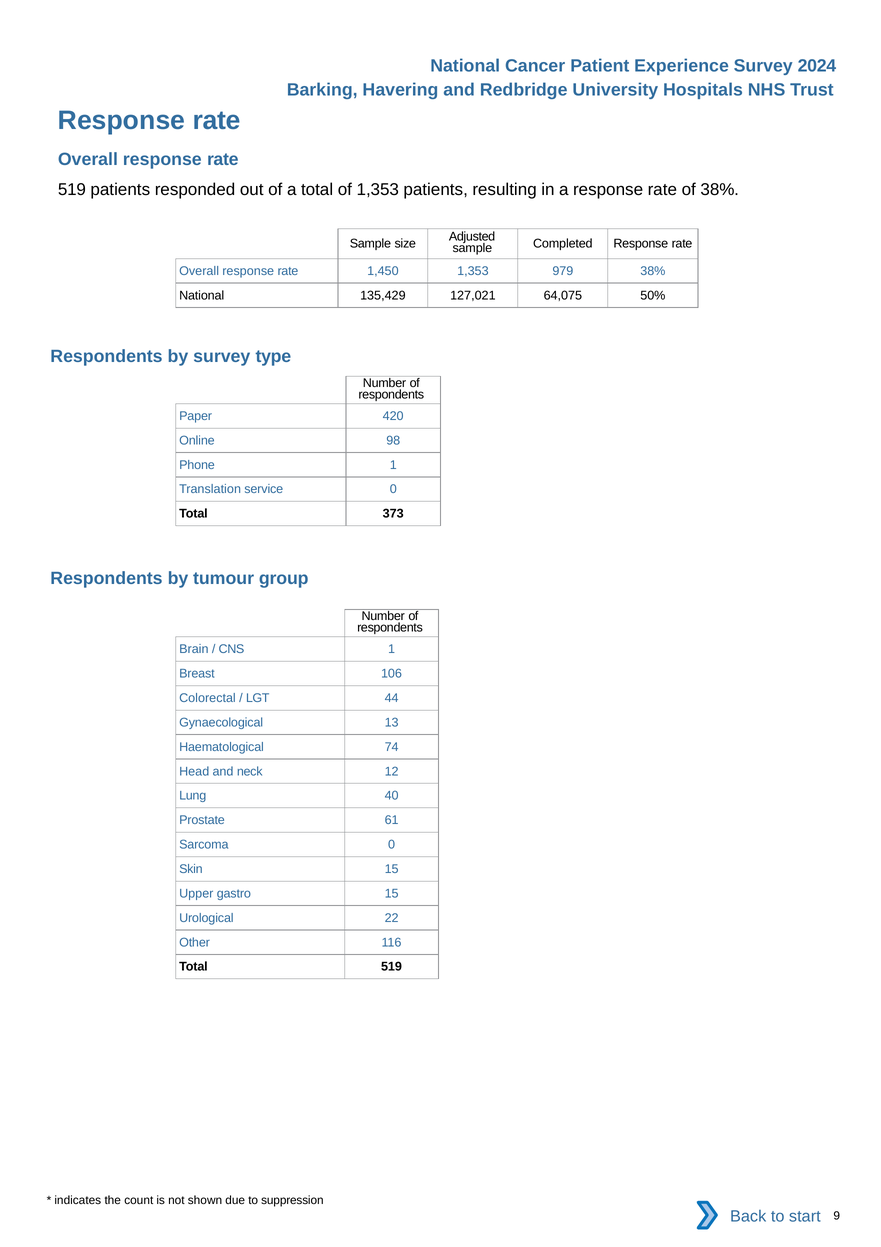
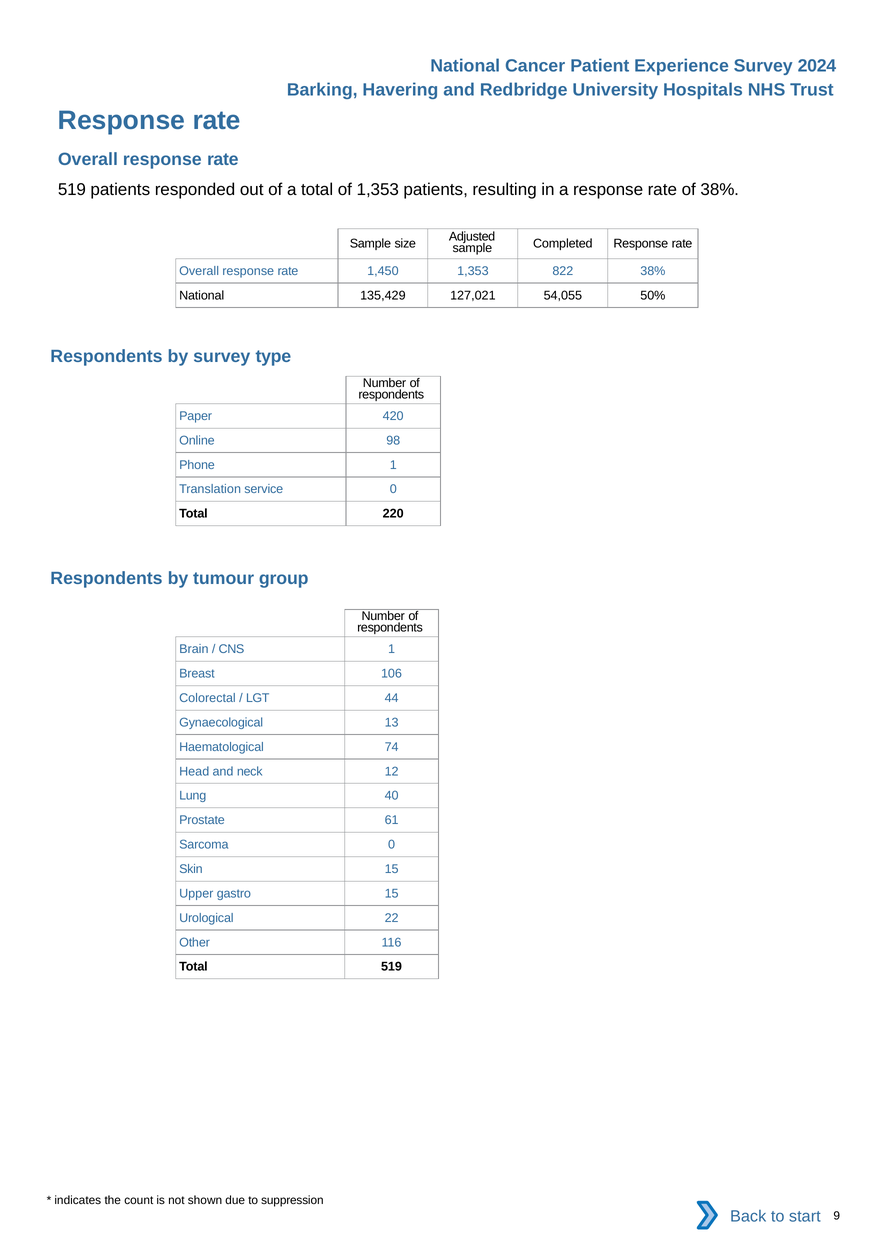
979: 979 -> 822 (563, 271)
64,075: 64,075 -> 54,055 (563, 295)
373: 373 -> 220 (393, 514)
